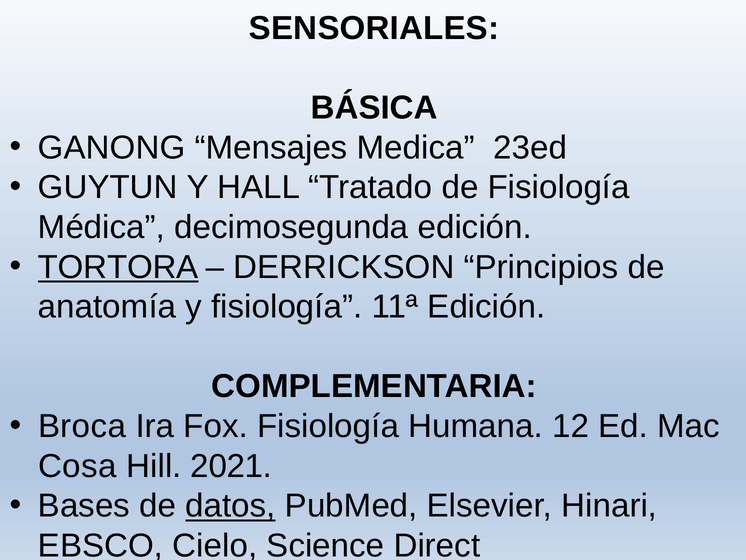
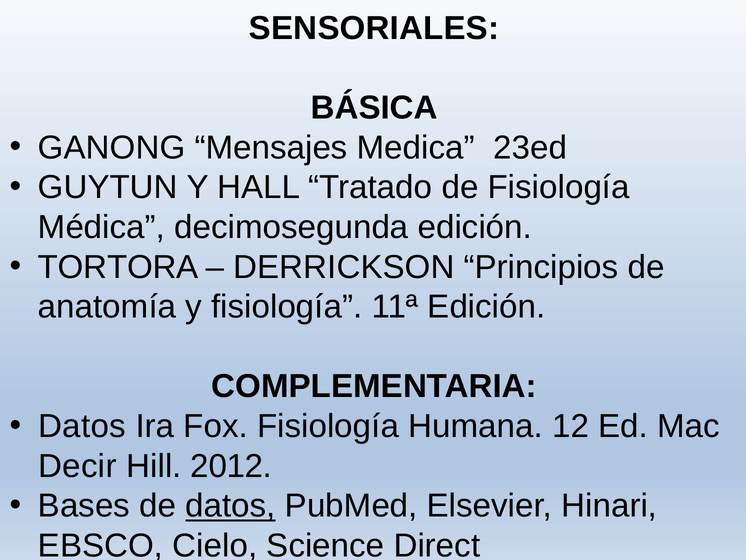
TORTORA underline: present -> none (118, 267)
Broca: Broca -> Datos (82, 426)
Cosa: Cosa -> Decir (77, 466)
2021: 2021 -> 2012 (231, 466)
